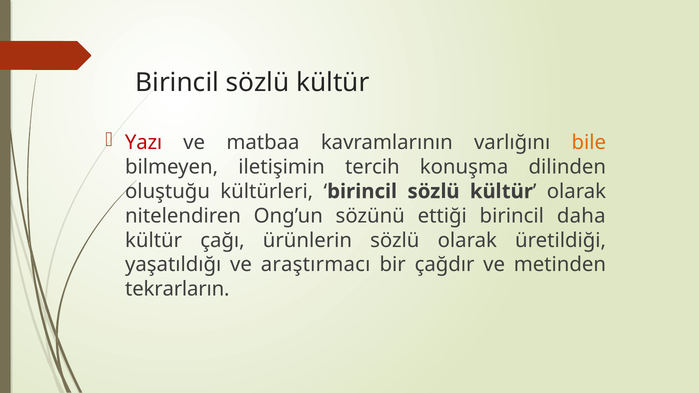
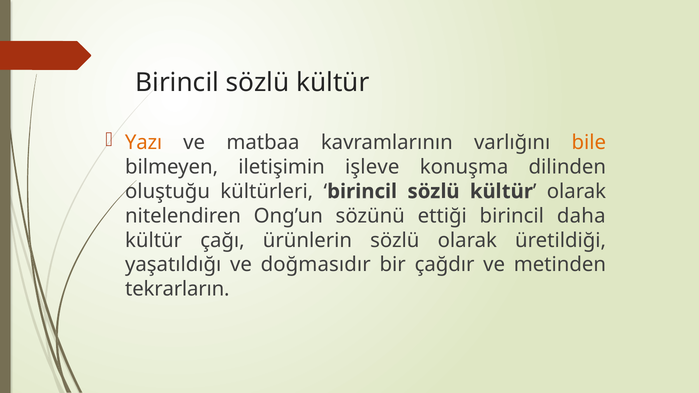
Yazı colour: red -> orange (144, 143)
tercih: tercih -> işleve (372, 167)
araştırmacı: araştırmacı -> doğmasıdır (316, 265)
